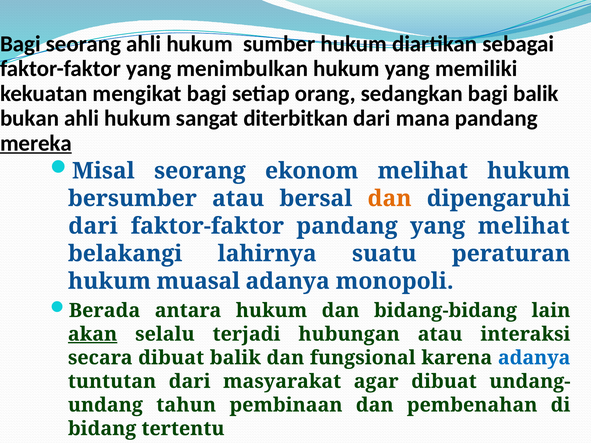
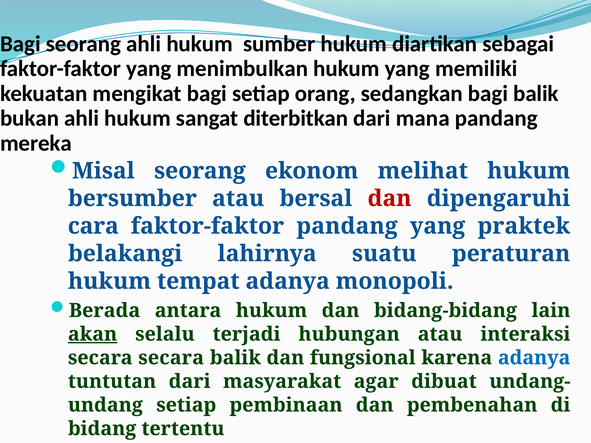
mereka underline: present -> none (36, 143)
dan colour: orange -> red (390, 199)
dari: dari -> cara (93, 226)
yang melihat: melihat -> praktek (524, 226)
muasal: muasal -> tempat (198, 281)
secara dibuat: dibuat -> secara (171, 358)
tahun: tahun -> setiap (186, 405)
